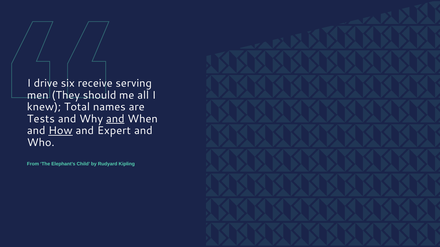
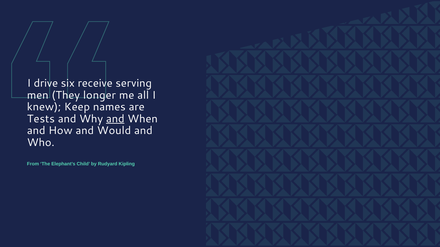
should: should -> longer (99, 95)
Total: Total -> Keep (77, 107)
How underline: present -> none (60, 131)
Expert: Expert -> Would (114, 131)
